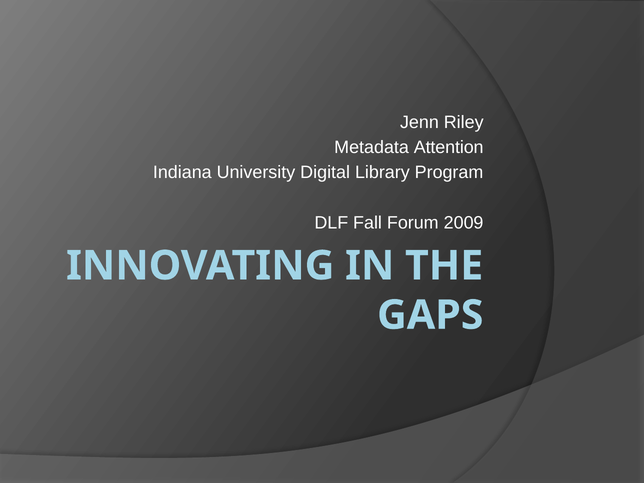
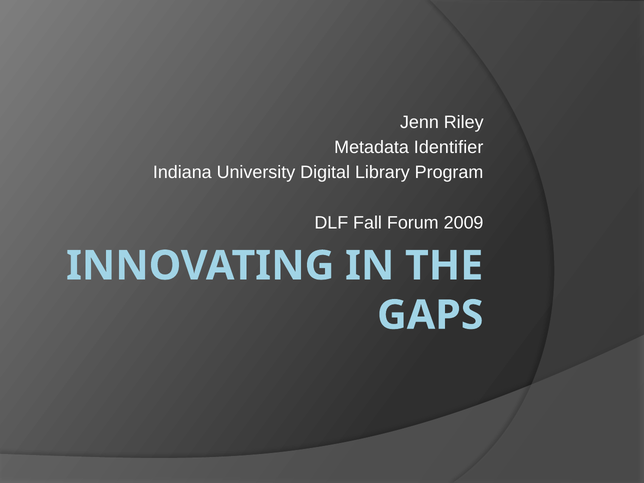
Attention: Attention -> Identifier (449, 147)
